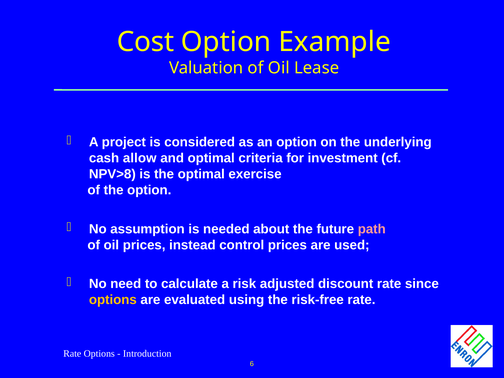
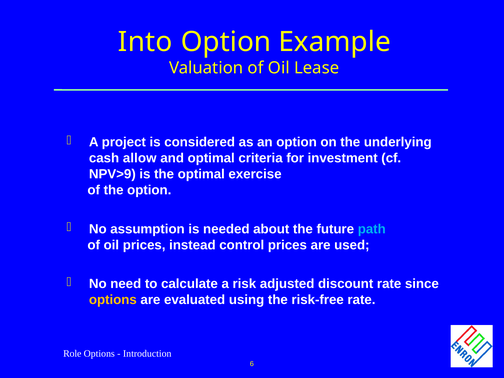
Cost: Cost -> Into (145, 42)
NPV>8: NPV>8 -> NPV>9 (112, 174)
path colour: pink -> light blue (372, 229)
Rate: Rate -> Role (72, 354)
